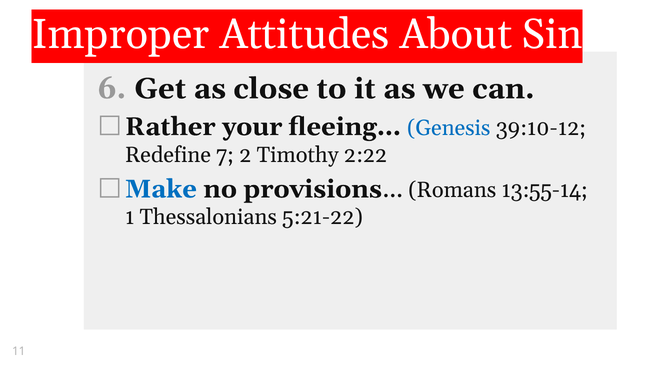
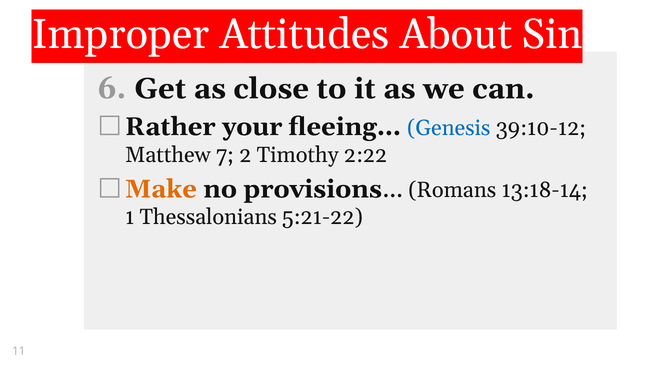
Redefine: Redefine -> Matthew (168, 155)
Make colour: blue -> orange (161, 189)
13:55-14: 13:55-14 -> 13:18-14 (545, 190)
